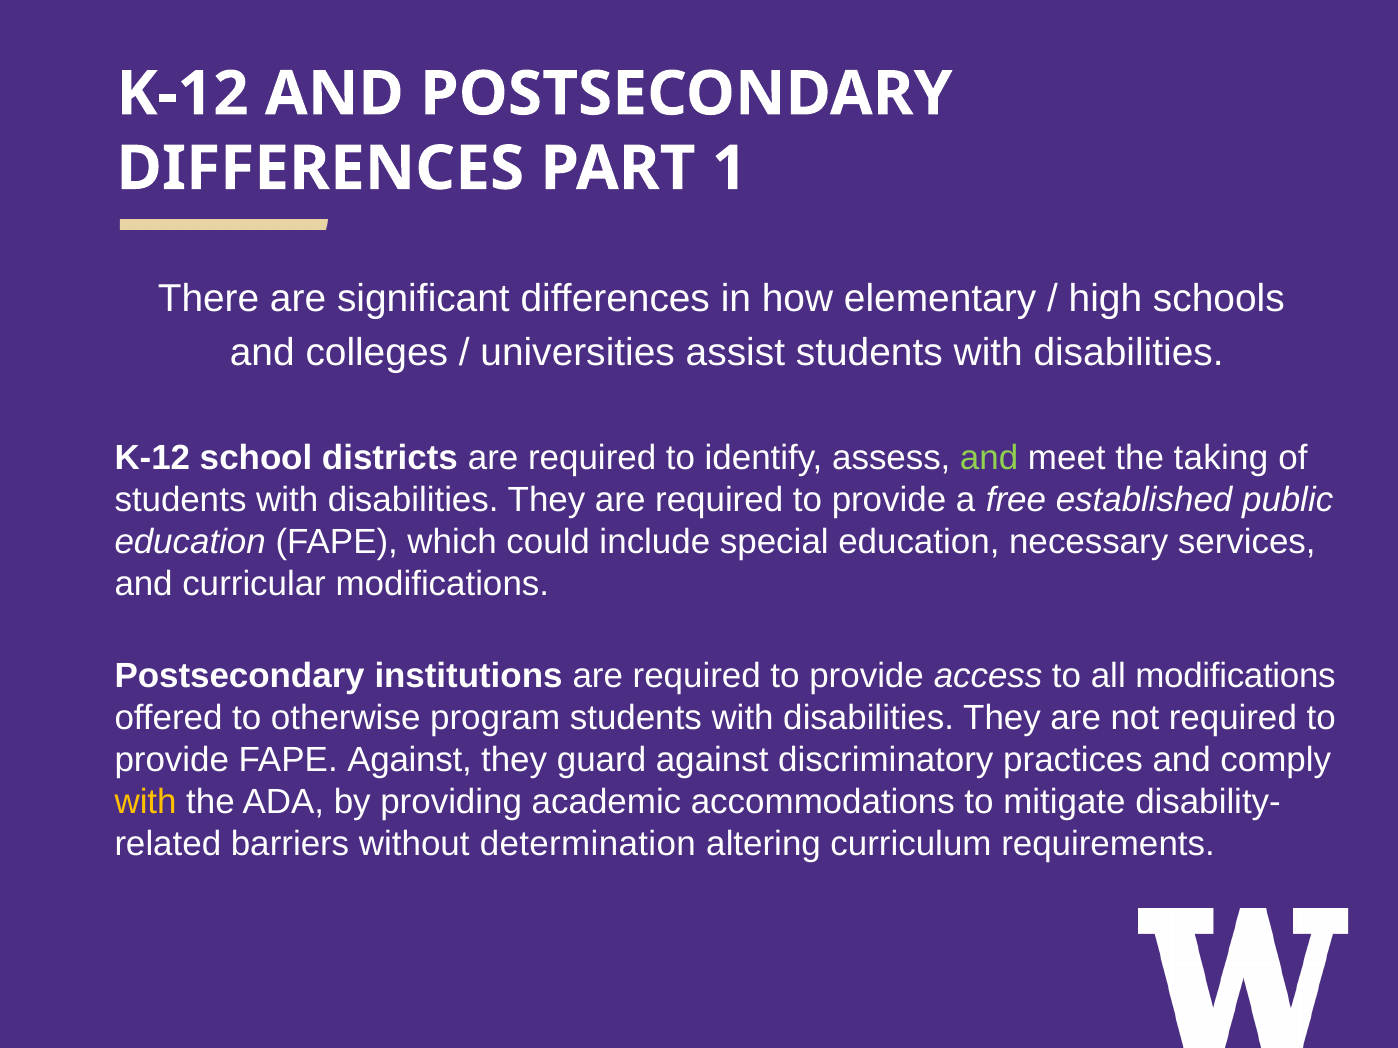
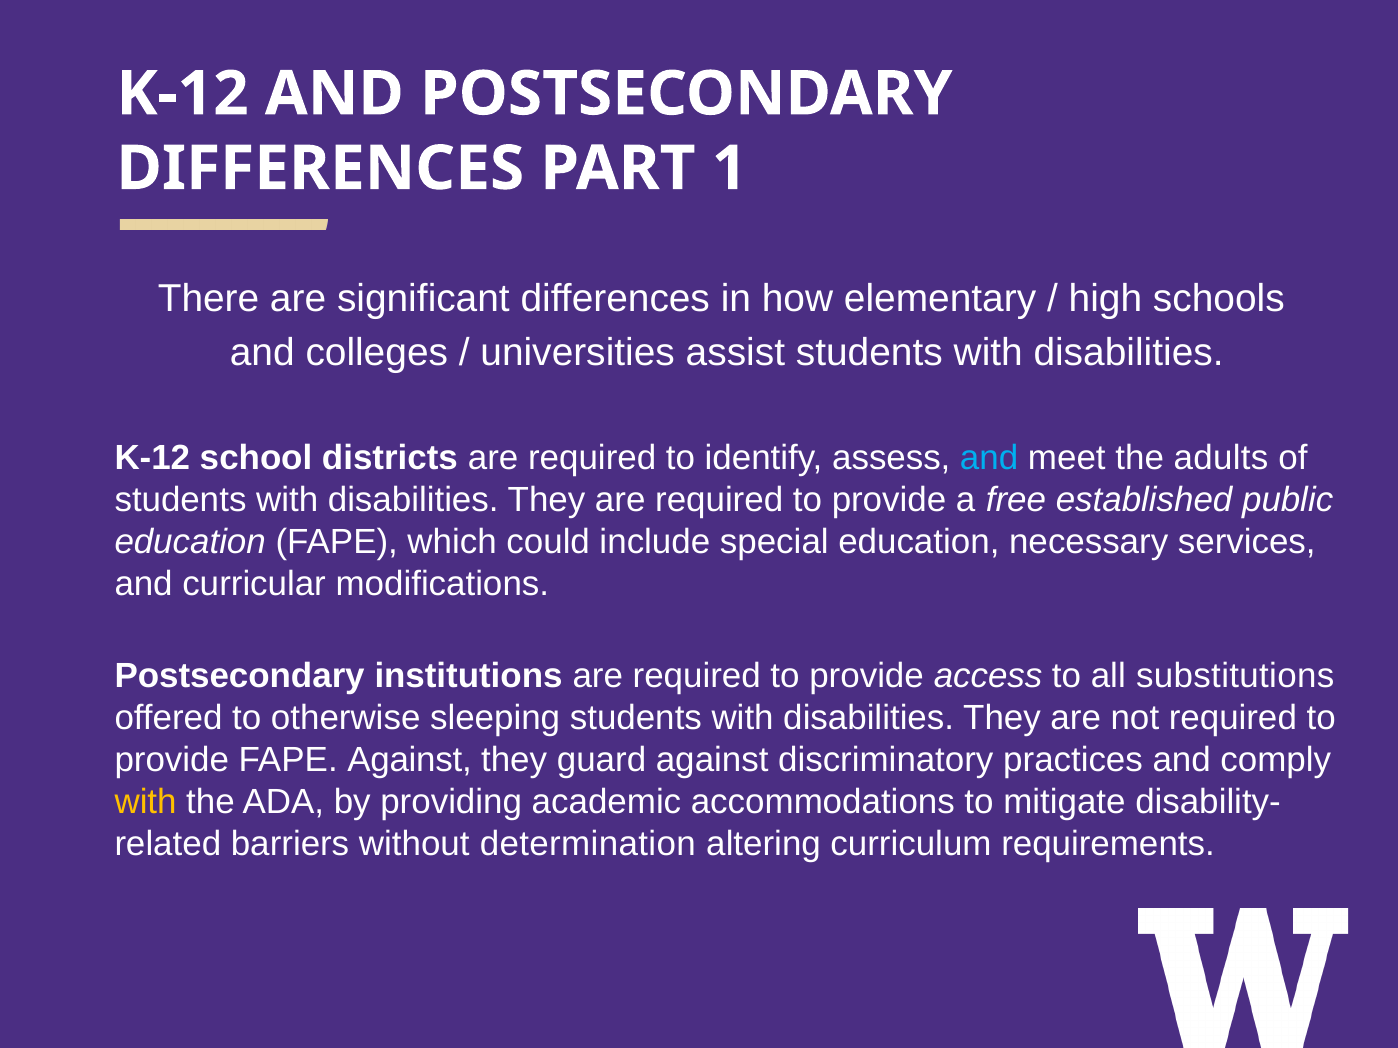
and colour: light green -> light blue (989, 458)
taking: taking -> adults (1221, 458)
all modifications: modifications -> substitutions (1235, 676)
program: program -> sleeping (495, 718)
